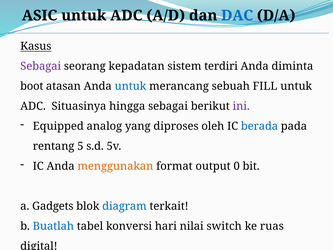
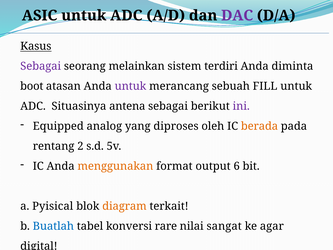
DAC colour: blue -> purple (237, 15)
kepadatan: kepadatan -> melainkan (137, 66)
untuk colour: blue -> purple (130, 86)
hingga: hingga -> antena (127, 106)
berada colour: blue -> orange (259, 126)
5: 5 -> 2 (80, 146)
0: 0 -> 6 (237, 166)
Gadgets: Gadgets -> Pyisical (53, 206)
diagram colour: blue -> orange (124, 206)
hari: hari -> rare (166, 226)
switch: switch -> sangat (224, 226)
ruas: ruas -> agar (272, 226)
